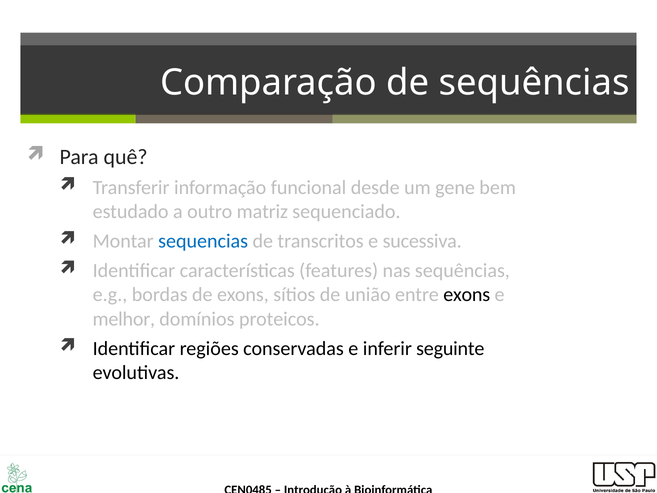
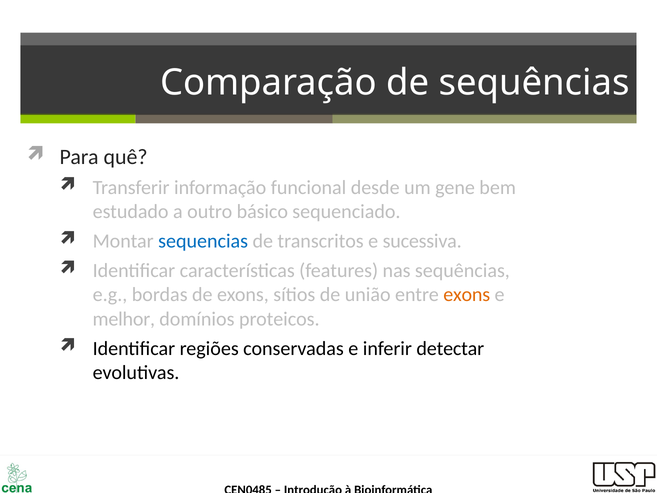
matriz: matriz -> básico (262, 211)
exons colour: black -> orange (467, 295)
seguinte: seguinte -> detectar (450, 348)
